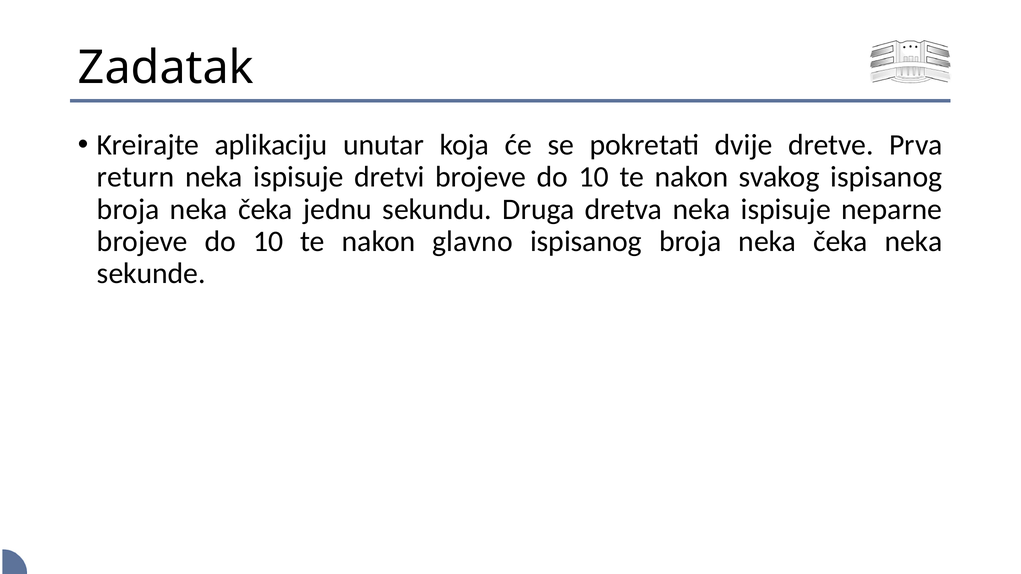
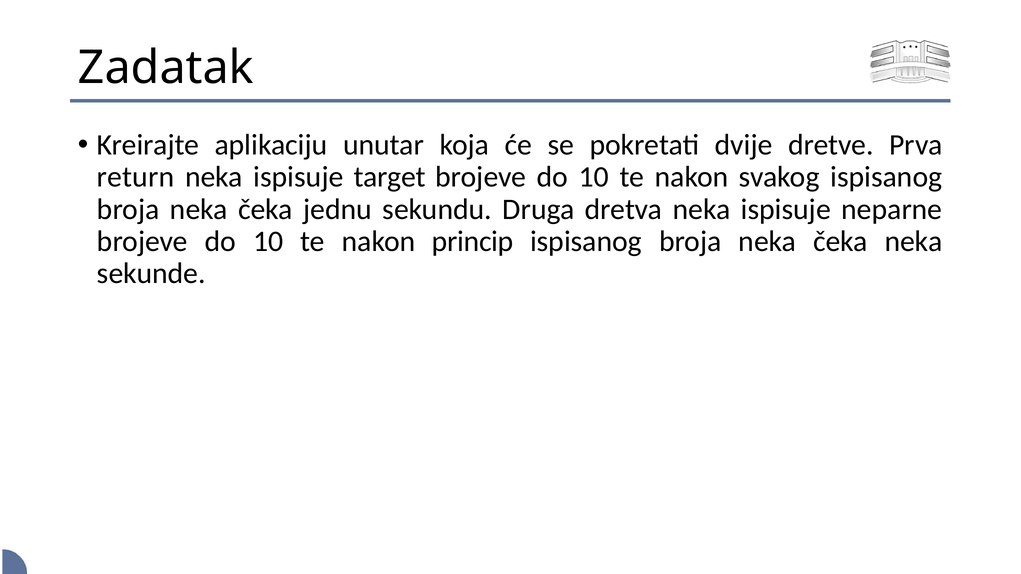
dretvi: dretvi -> target (390, 177)
glavno: glavno -> princip (473, 242)
